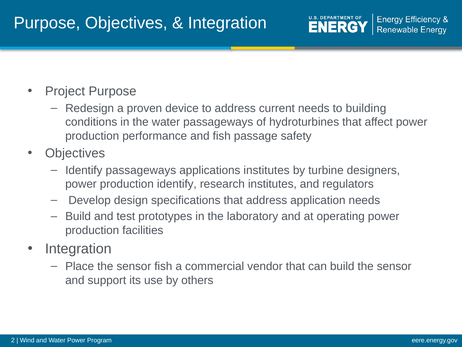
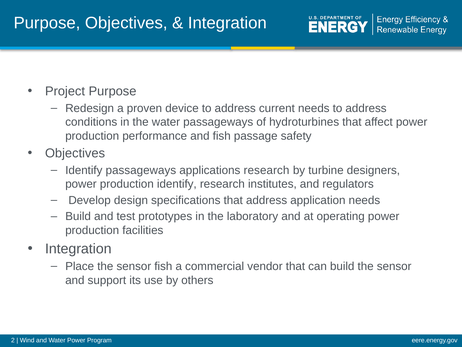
needs to building: building -> address (366, 108)
applications institutes: institutes -> research (267, 170)
